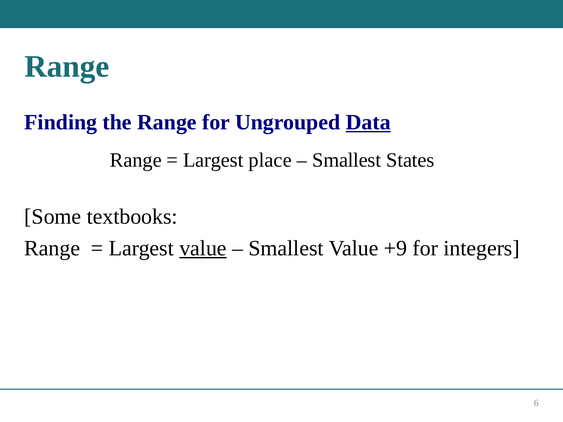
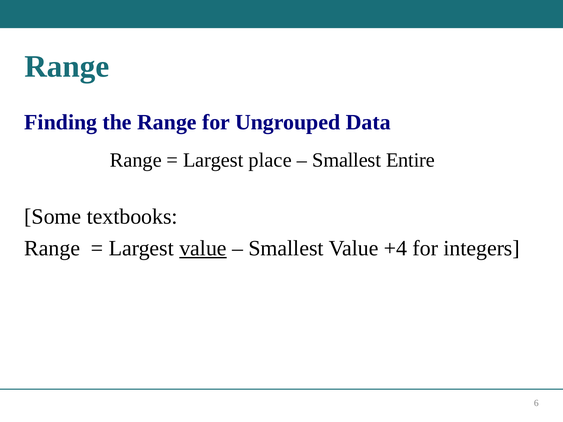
Data underline: present -> none (368, 122)
States: States -> Entire (410, 160)
+9: +9 -> +4 (395, 248)
